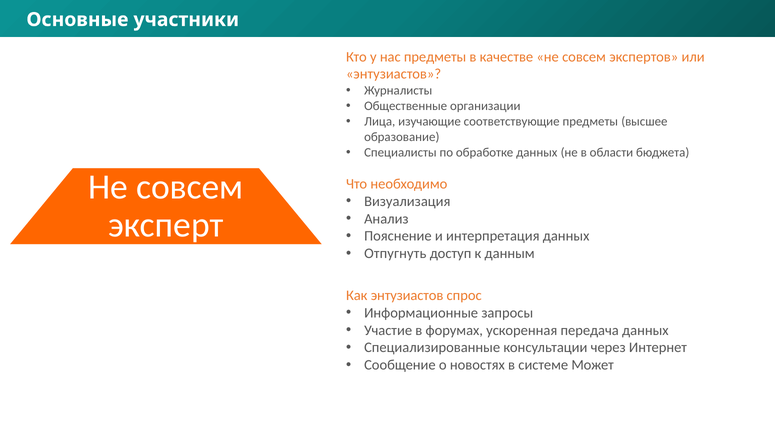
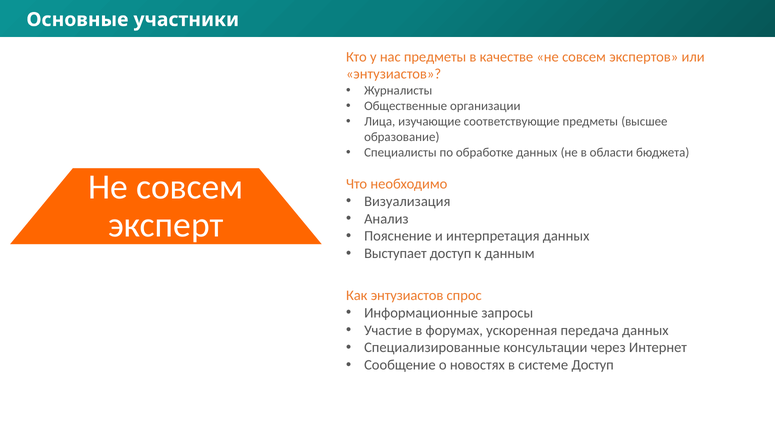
Отпугнуть: Отпугнуть -> Выступает (395, 254)
системе Может: Может -> Доступ (593, 365)
